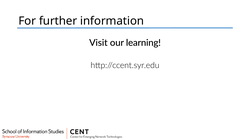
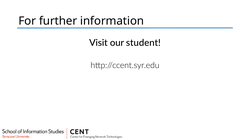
learning: learning -> student (143, 43)
